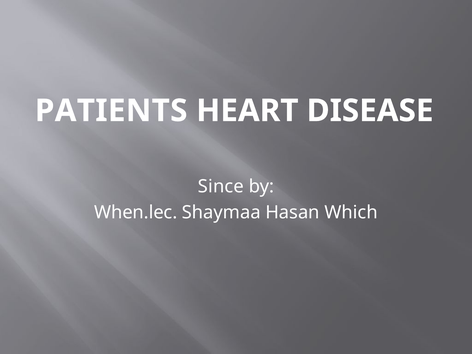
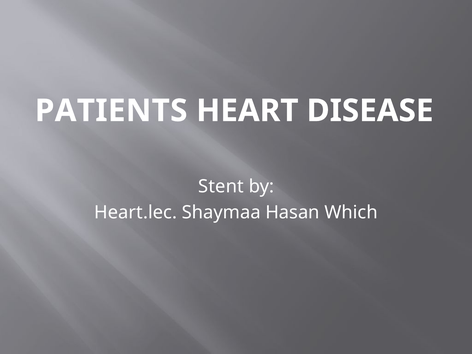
Since: Since -> Stent (221, 187)
When.lec: When.lec -> Heart.lec (136, 212)
